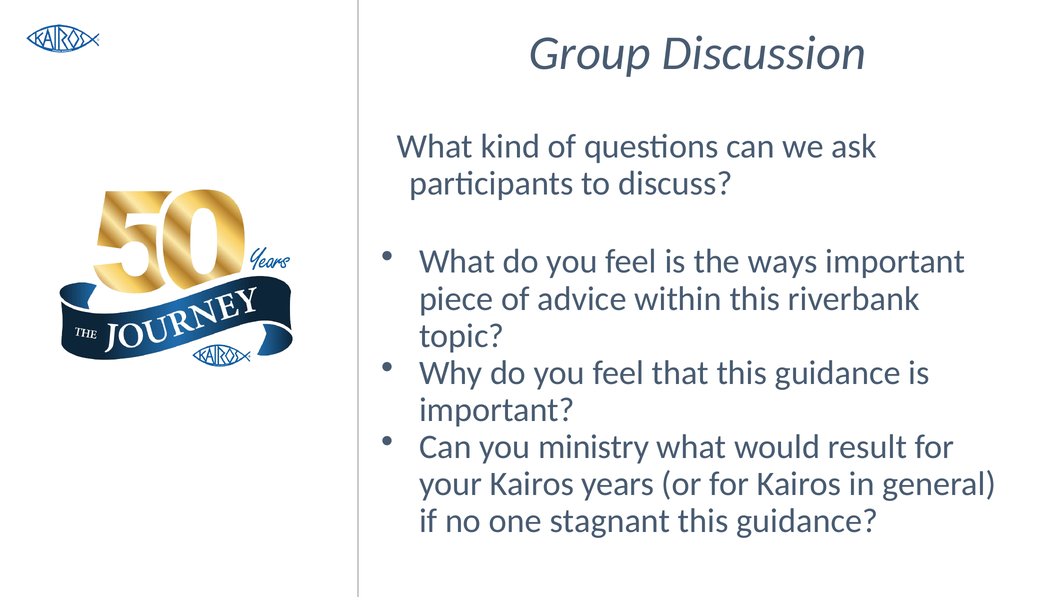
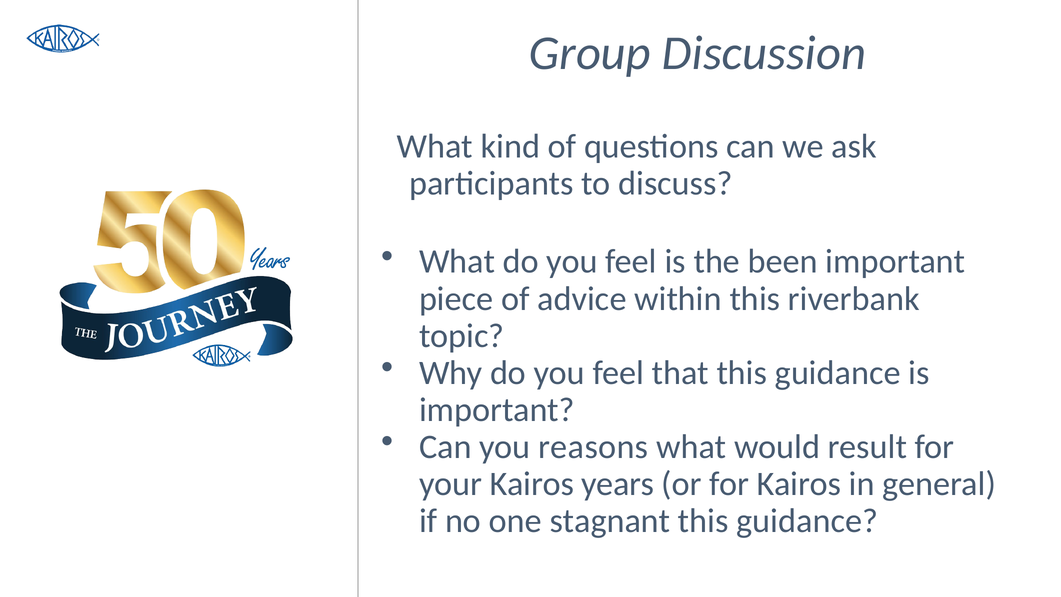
ways: ways -> been (783, 262)
ministry: ministry -> reasons (593, 447)
